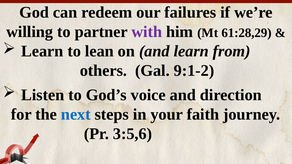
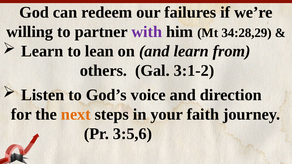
61:28,29: 61:28,29 -> 34:28,29 (247, 33)
9:1-2: 9:1-2 -> 3:1-2 (194, 71)
next colour: blue -> orange (76, 114)
